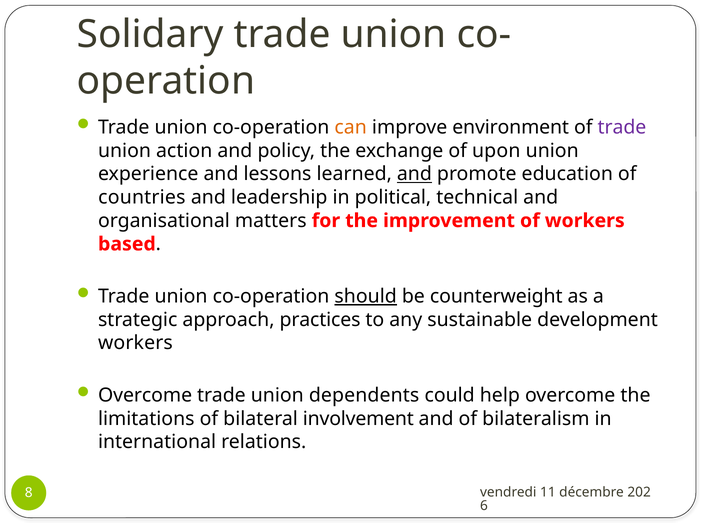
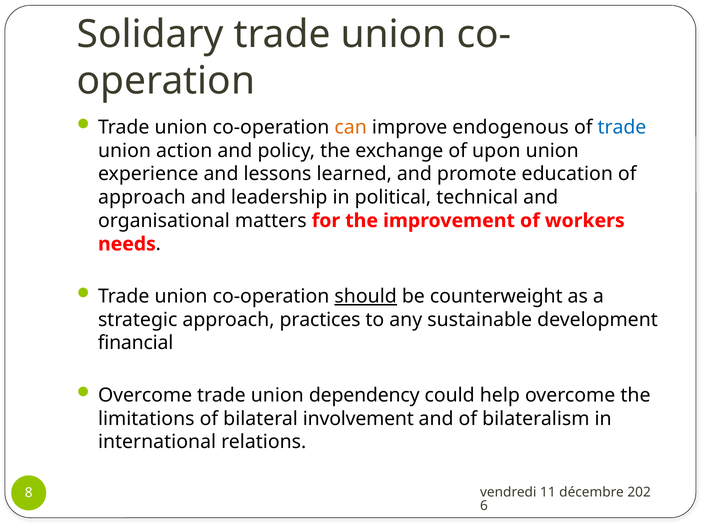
environment: environment -> endogenous (510, 128)
trade colour: purple -> blue (622, 128)
and underline: present -> none (414, 174)
countries: countries -> approach (142, 198)
based: based -> needs (127, 244)
workers: workers -> financial (136, 344)
dependents: dependents -> dependency (364, 396)
